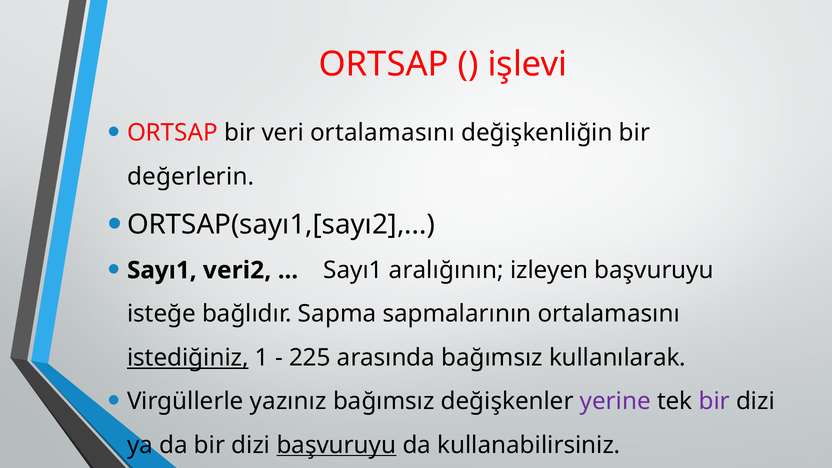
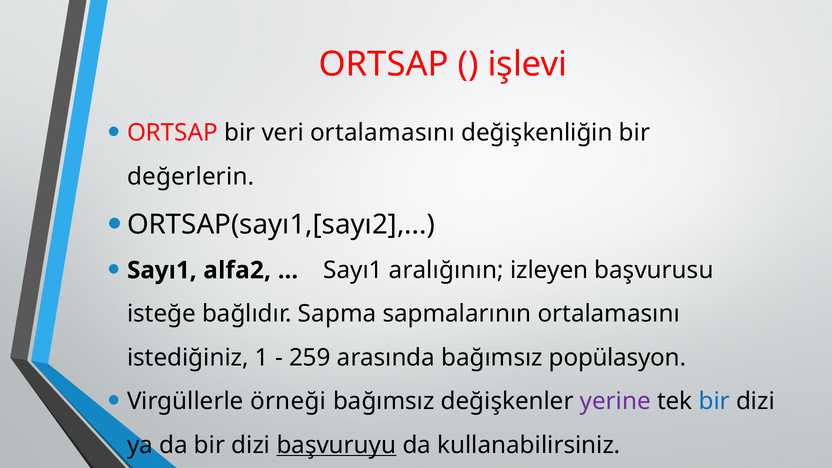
veri2: veri2 -> alfa2 (237, 270)
izleyen başvuruyu: başvuruyu -> başvurusu (654, 270)
istediğiniz underline: present -> none (188, 358)
225: 225 -> 259 (310, 358)
kullanılarak: kullanılarak -> popülasyon (618, 358)
yazınız: yazınız -> örneği (288, 401)
bir colour: purple -> blue (714, 401)
